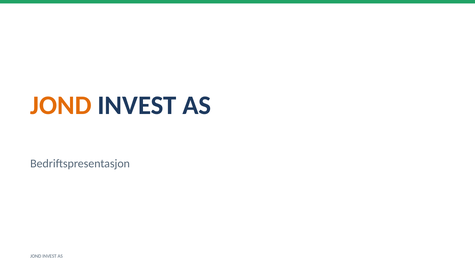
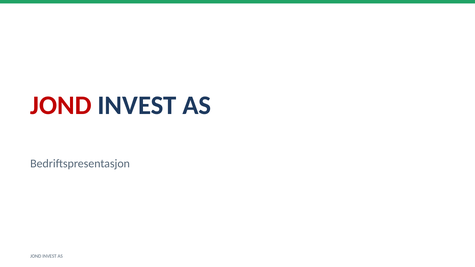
JOND colour: orange -> red (61, 105)
